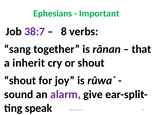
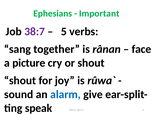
8: 8 -> 5 (64, 31)
that: that -> face (141, 49)
inherit: inherit -> picture (29, 63)
alarm colour: purple -> blue (65, 94)
